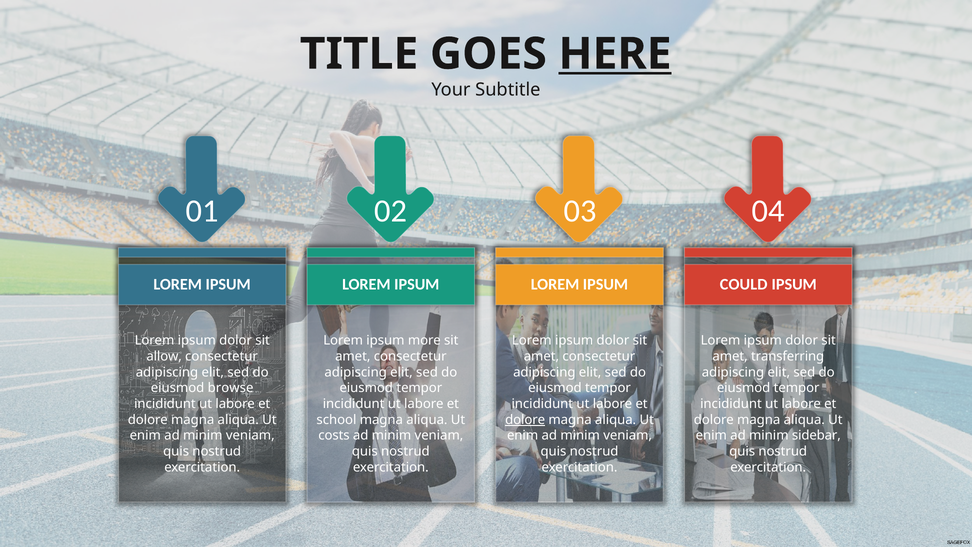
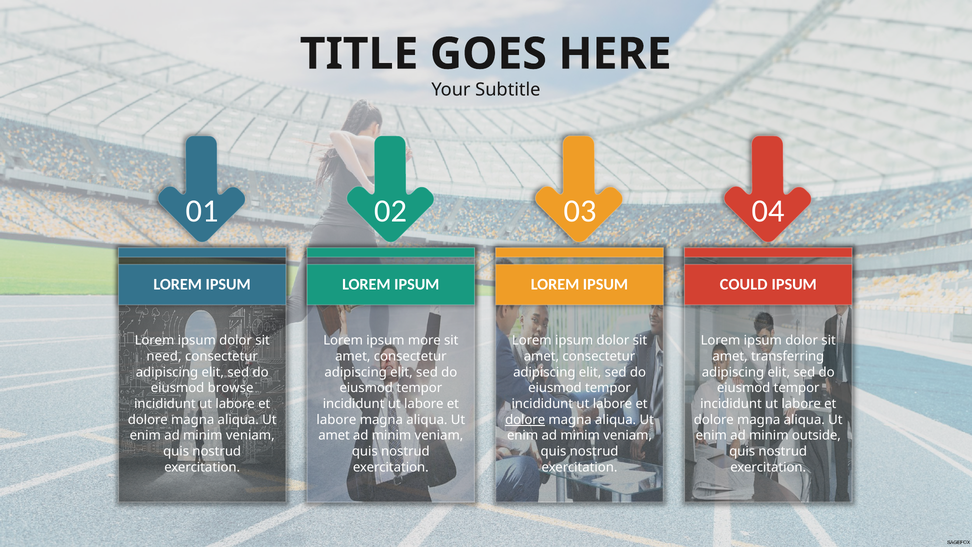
HERE underline: present -> none (615, 54)
allow: allow -> need (164, 356)
school: school -> labore (336, 420)
costs: costs -> amet (334, 435)
sidebar: sidebar -> outside (816, 435)
